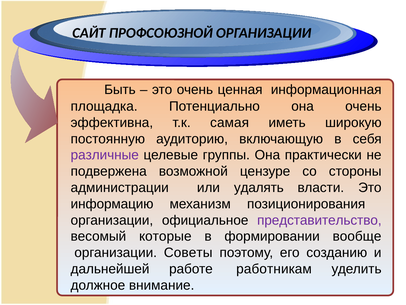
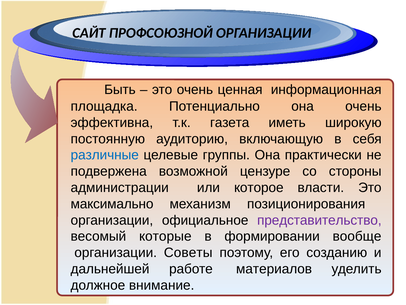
самая: самая -> газета (230, 122)
различные colour: purple -> blue (105, 155)
удалять: удалять -> которое (259, 187)
информацию: информацию -> максимально (112, 204)
работникам: работникам -> материалов (274, 269)
